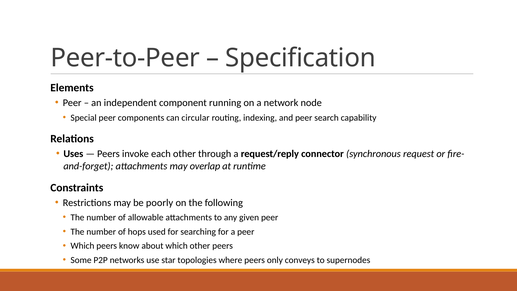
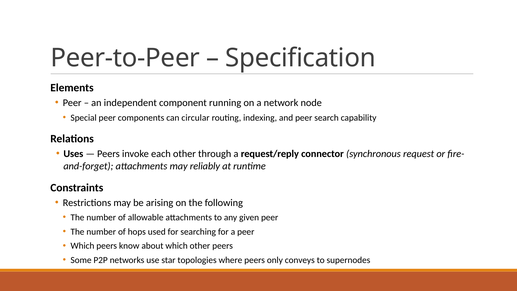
overlap: overlap -> reliably (205, 166)
poorly: poorly -> arising (160, 203)
